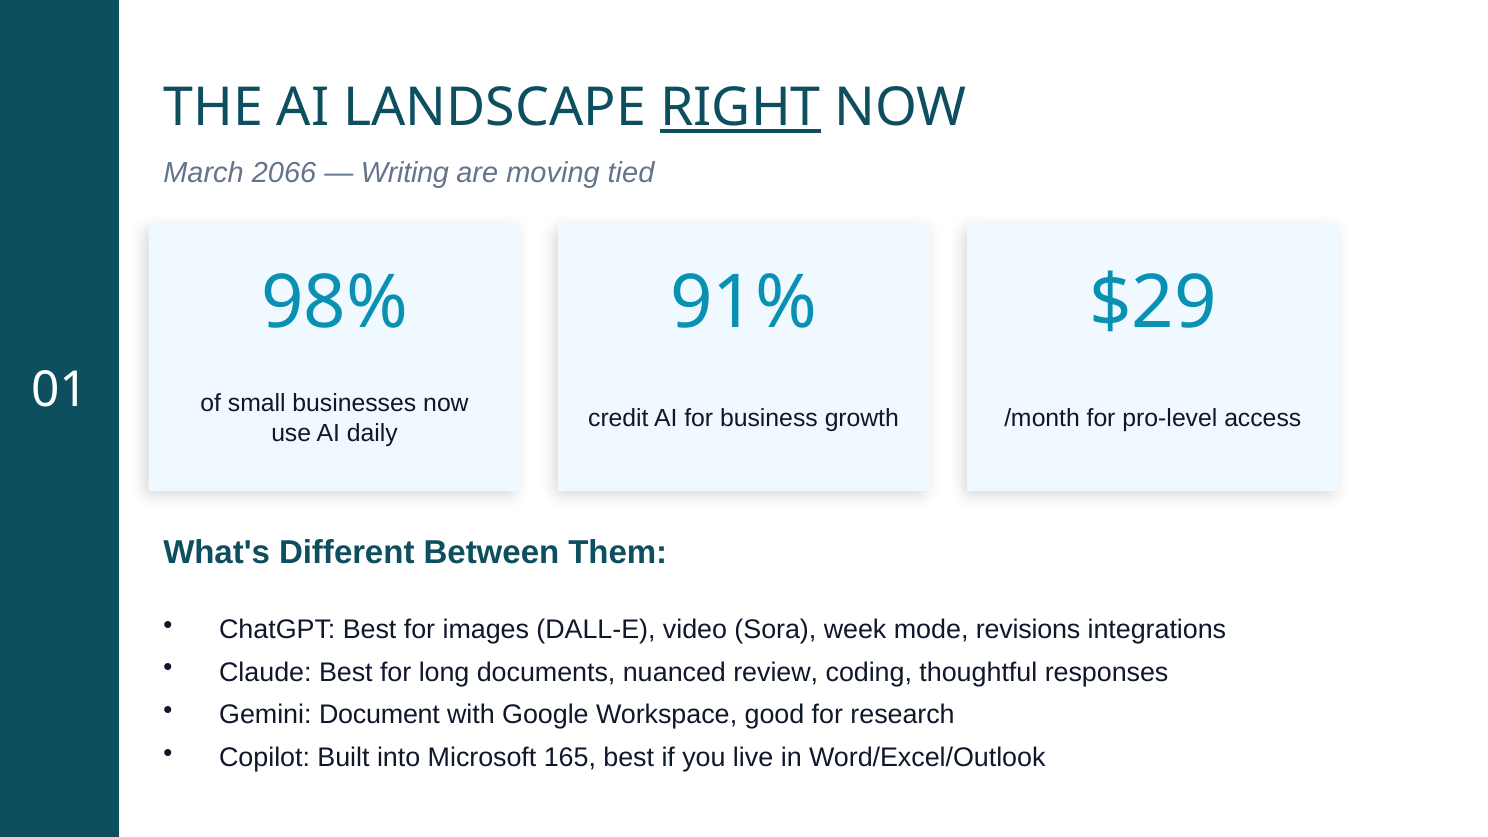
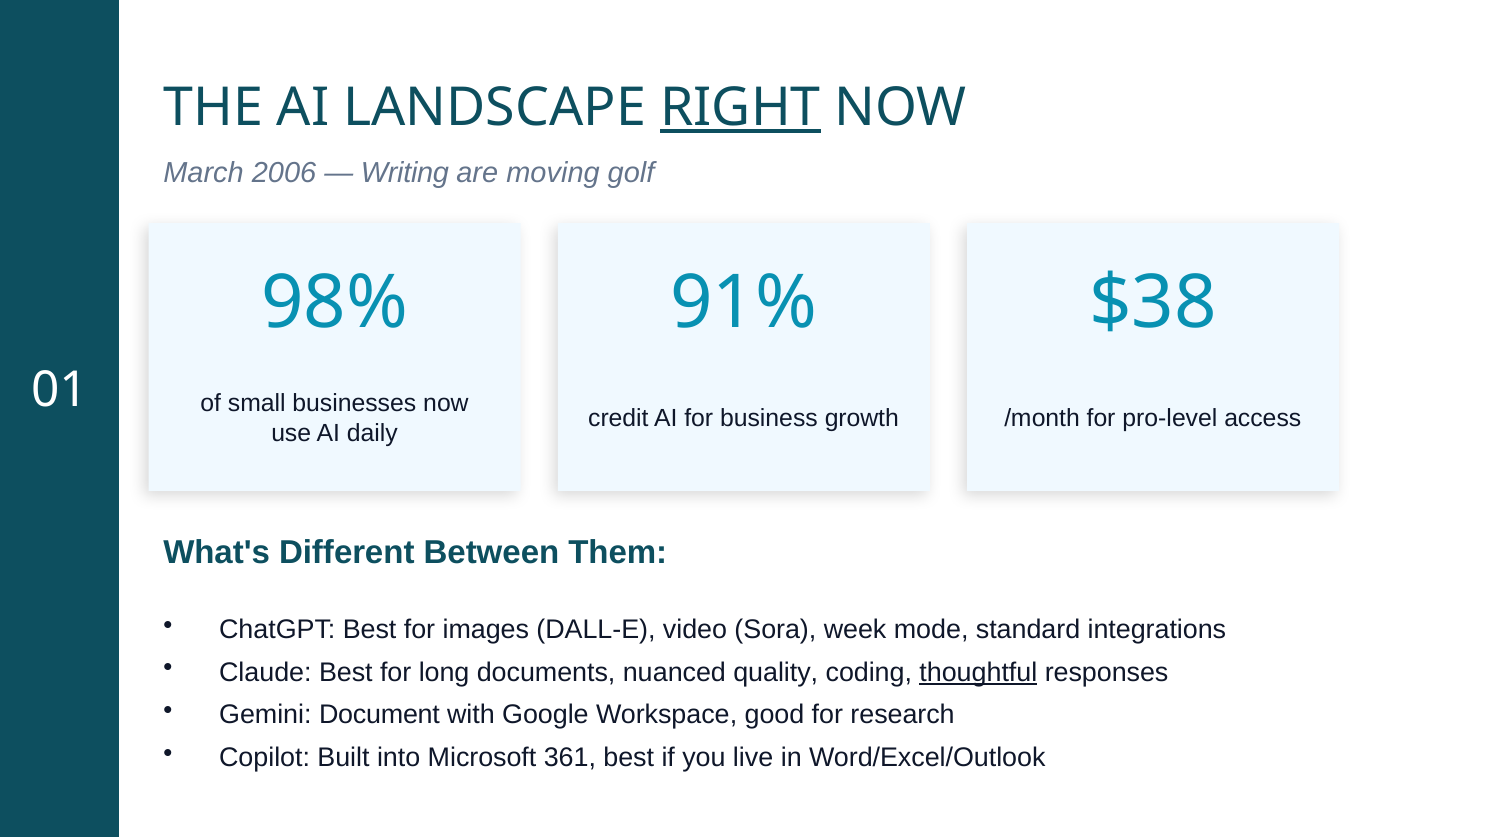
2066: 2066 -> 2006 (284, 173)
tied: tied -> golf (631, 173)
$29: $29 -> $38 (1153, 303)
revisions: revisions -> standard (1028, 630)
review: review -> quality (776, 672)
thoughtful underline: none -> present (978, 672)
165: 165 -> 361 (570, 758)
